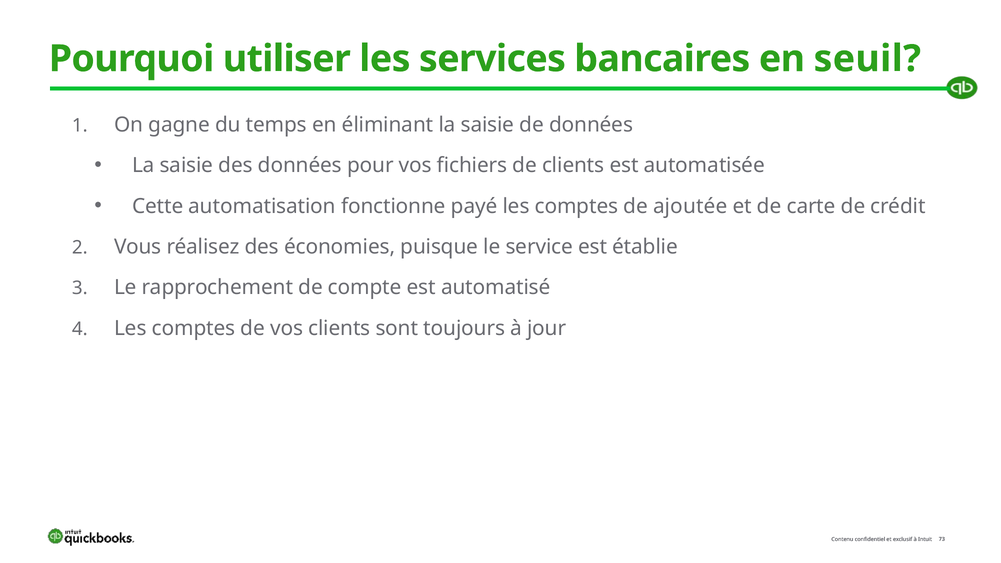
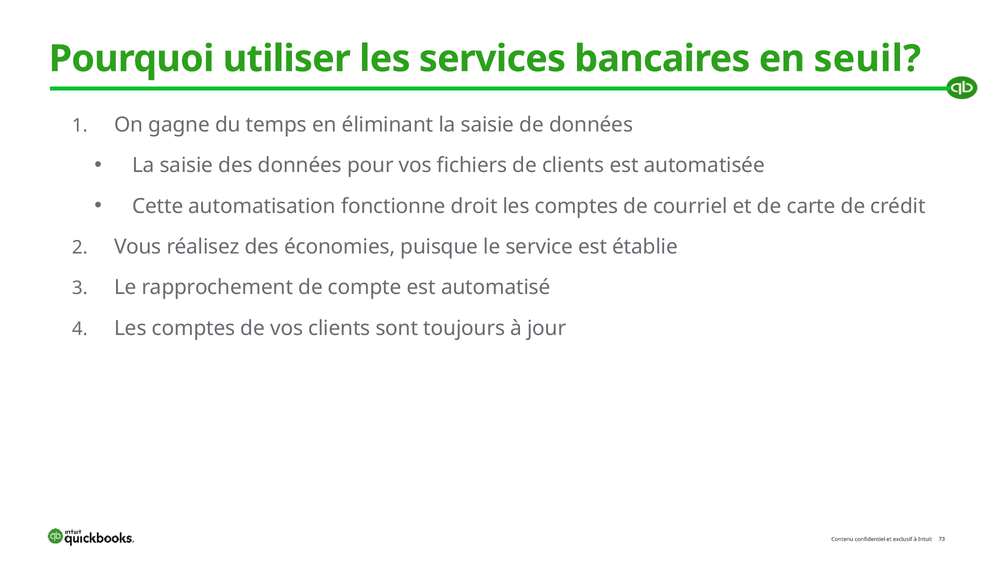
payé: payé -> droit (474, 206)
ajoutée: ajoutée -> courriel (690, 206)
